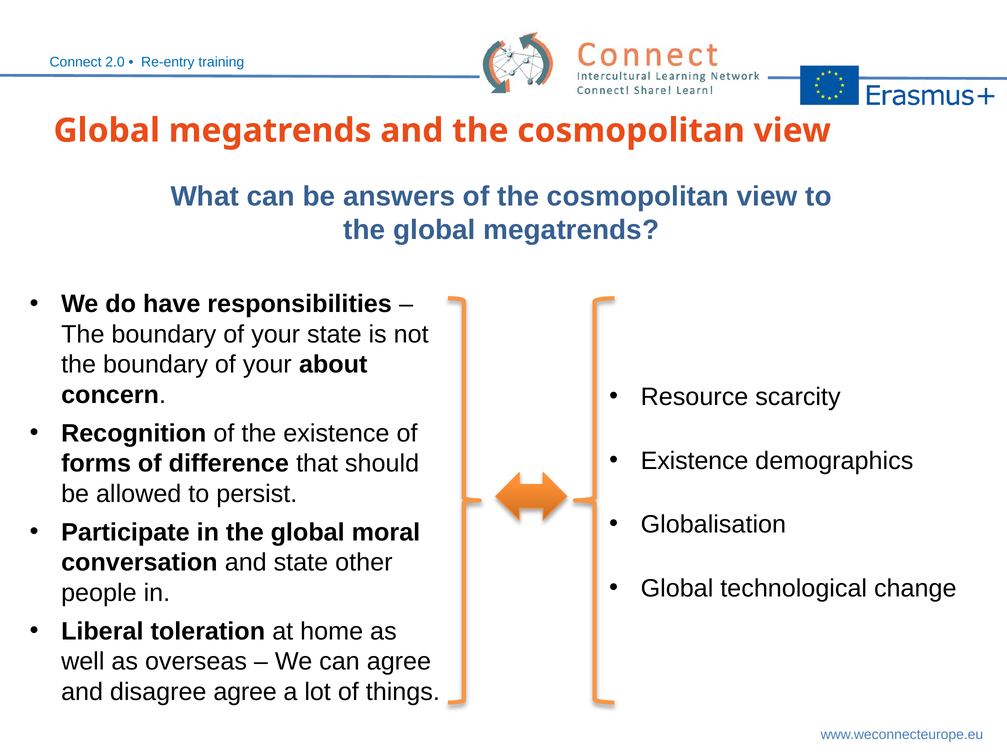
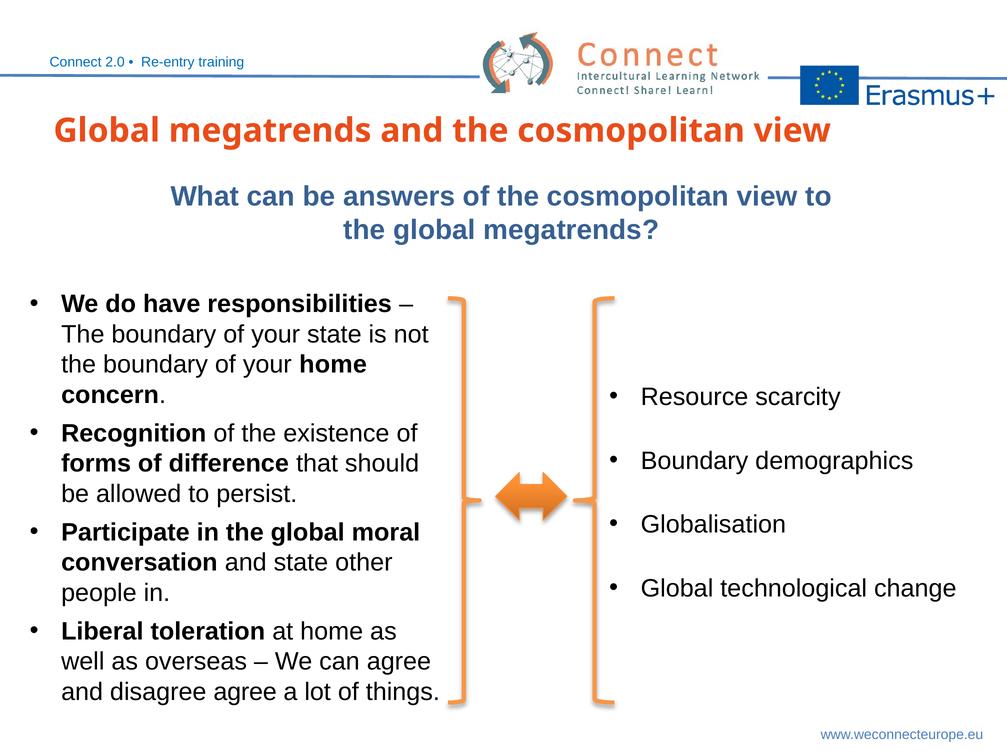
your about: about -> home (333, 365)
Existence: Existence -> Boundary (695, 461)
